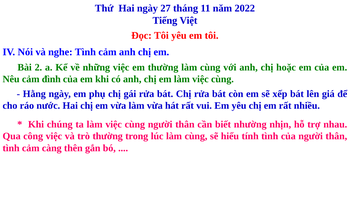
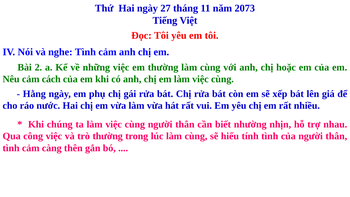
2022: 2022 -> 2073 (245, 8)
đình: đình -> cách (51, 79)
